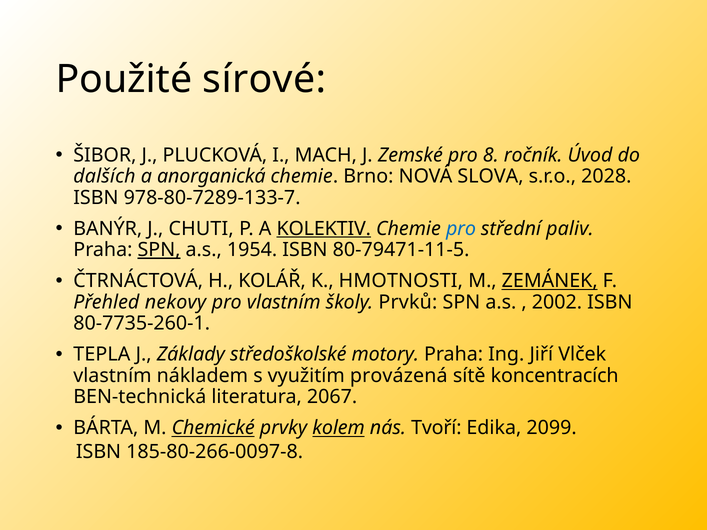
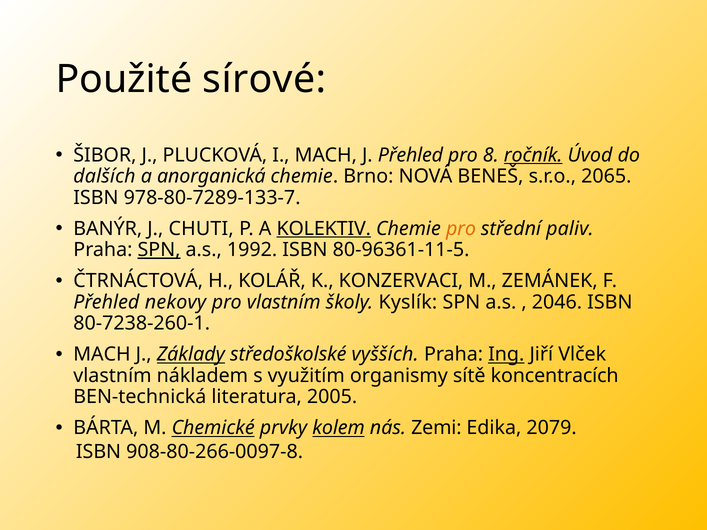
J Zemské: Zemské -> Přehled (410, 155)
ročník underline: none -> present (533, 155)
SLOVA: SLOVA -> BENEŠ (490, 176)
2028: 2028 -> 2065 (606, 176)
pro colour: blue -> orange (461, 229)
1954: 1954 -> 1992 (252, 250)
80-79471-11-5: 80-79471-11-5 -> 80-96361-11-5 (401, 250)
HMOTNOSTI: HMOTNOSTI -> KONZERVACI (401, 281)
ZEMÁNEK underline: present -> none (550, 281)
Prvků: Prvků -> Kyslík (408, 302)
2002: 2002 -> 2046 (557, 302)
80-7735-260-1: 80-7735-260-1 -> 80-7238-260-1 (142, 324)
TEPLA: TEPLA -> MACH (102, 355)
Základy underline: none -> present (191, 355)
motory: motory -> vyšších (385, 355)
Ing underline: none -> present (506, 355)
provázená: provázená -> organismy (399, 376)
2067: 2067 -> 2005 (332, 397)
Tvoří: Tvoří -> Zemi (436, 428)
2099: 2099 -> 2079 (552, 428)
185-80-266-0097-8: 185-80-266-0097-8 -> 908-80-266-0097-8 (215, 452)
